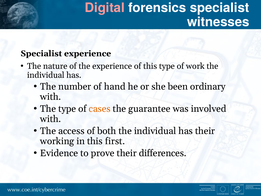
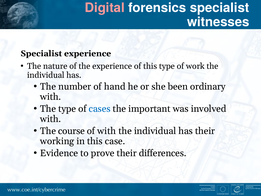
cases colour: orange -> blue (100, 109)
guarantee: guarantee -> important (149, 109)
access: access -> course (71, 131)
of both: both -> with (107, 131)
first: first -> case (115, 141)
